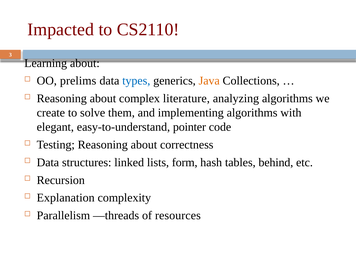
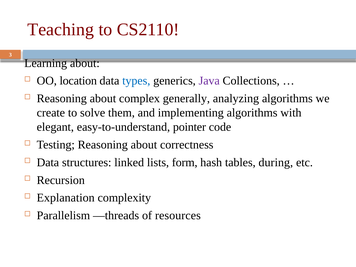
Impacted: Impacted -> Teaching (61, 29)
prelims: prelims -> location (78, 81)
Java colour: orange -> purple (209, 81)
literature: literature -> generally (186, 99)
behind: behind -> during (276, 162)
